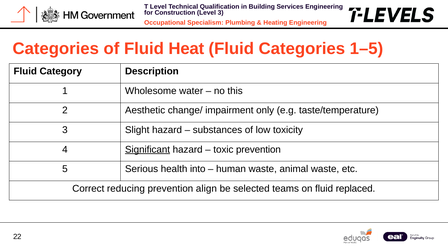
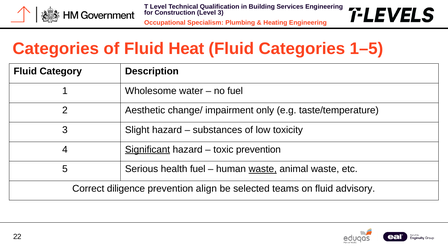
no this: this -> fuel (235, 91)
health into: into -> fuel (198, 169)
waste underline: none -> present (263, 169)
reducing: reducing -> diligence (126, 189)
replaced: replaced -> advisory (355, 189)
